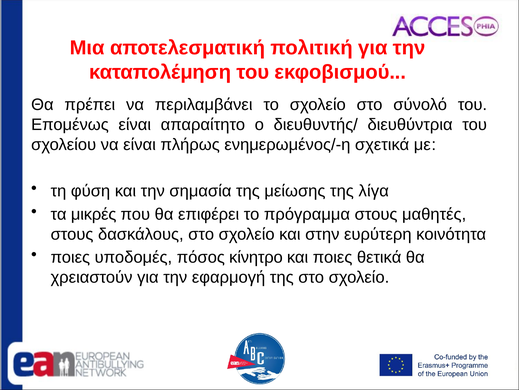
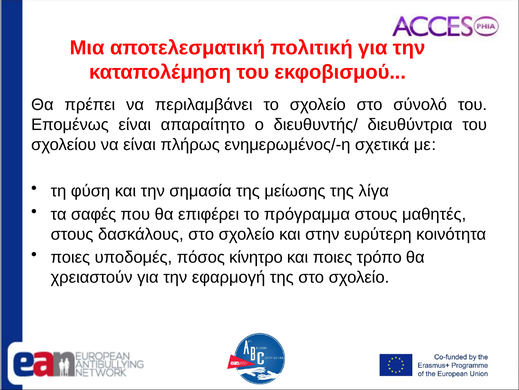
μικρές: μικρές -> σαφές (94, 214)
θετικά: θετικά -> τρόπο (379, 257)
